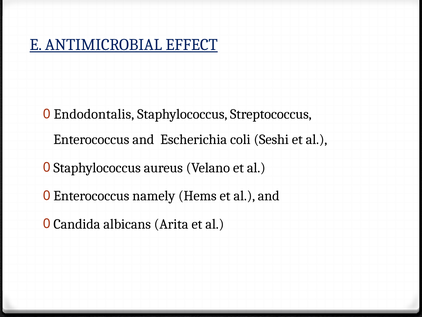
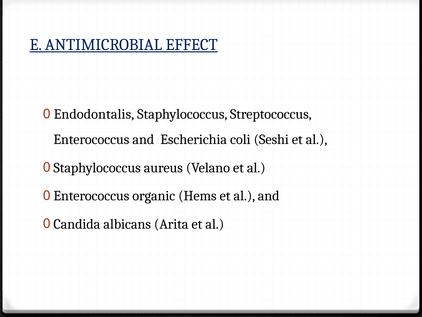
namely: namely -> organic (154, 196)
